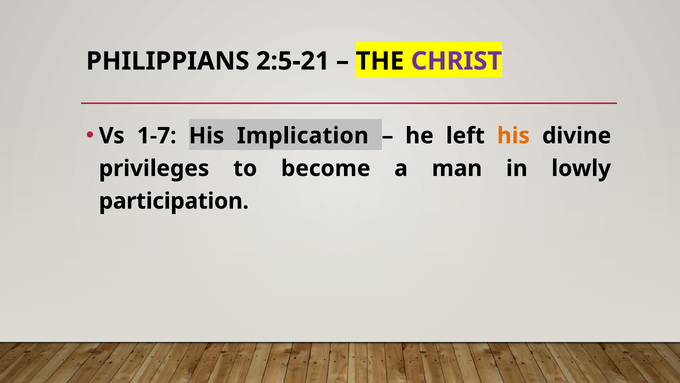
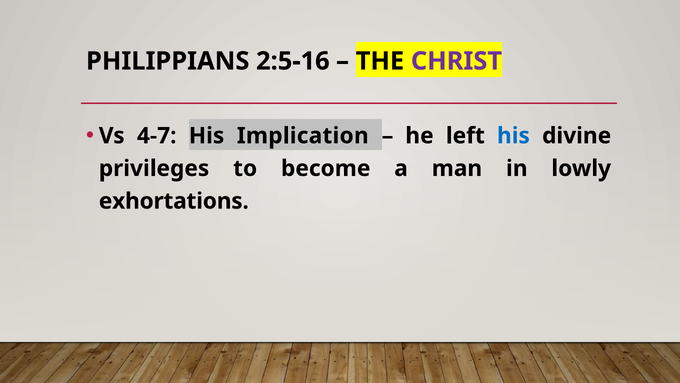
2:5-21: 2:5-21 -> 2:5-16 (293, 61)
1-7: 1-7 -> 4-7 (157, 136)
his colour: orange -> blue (513, 136)
participation: participation -> exhortations (174, 201)
